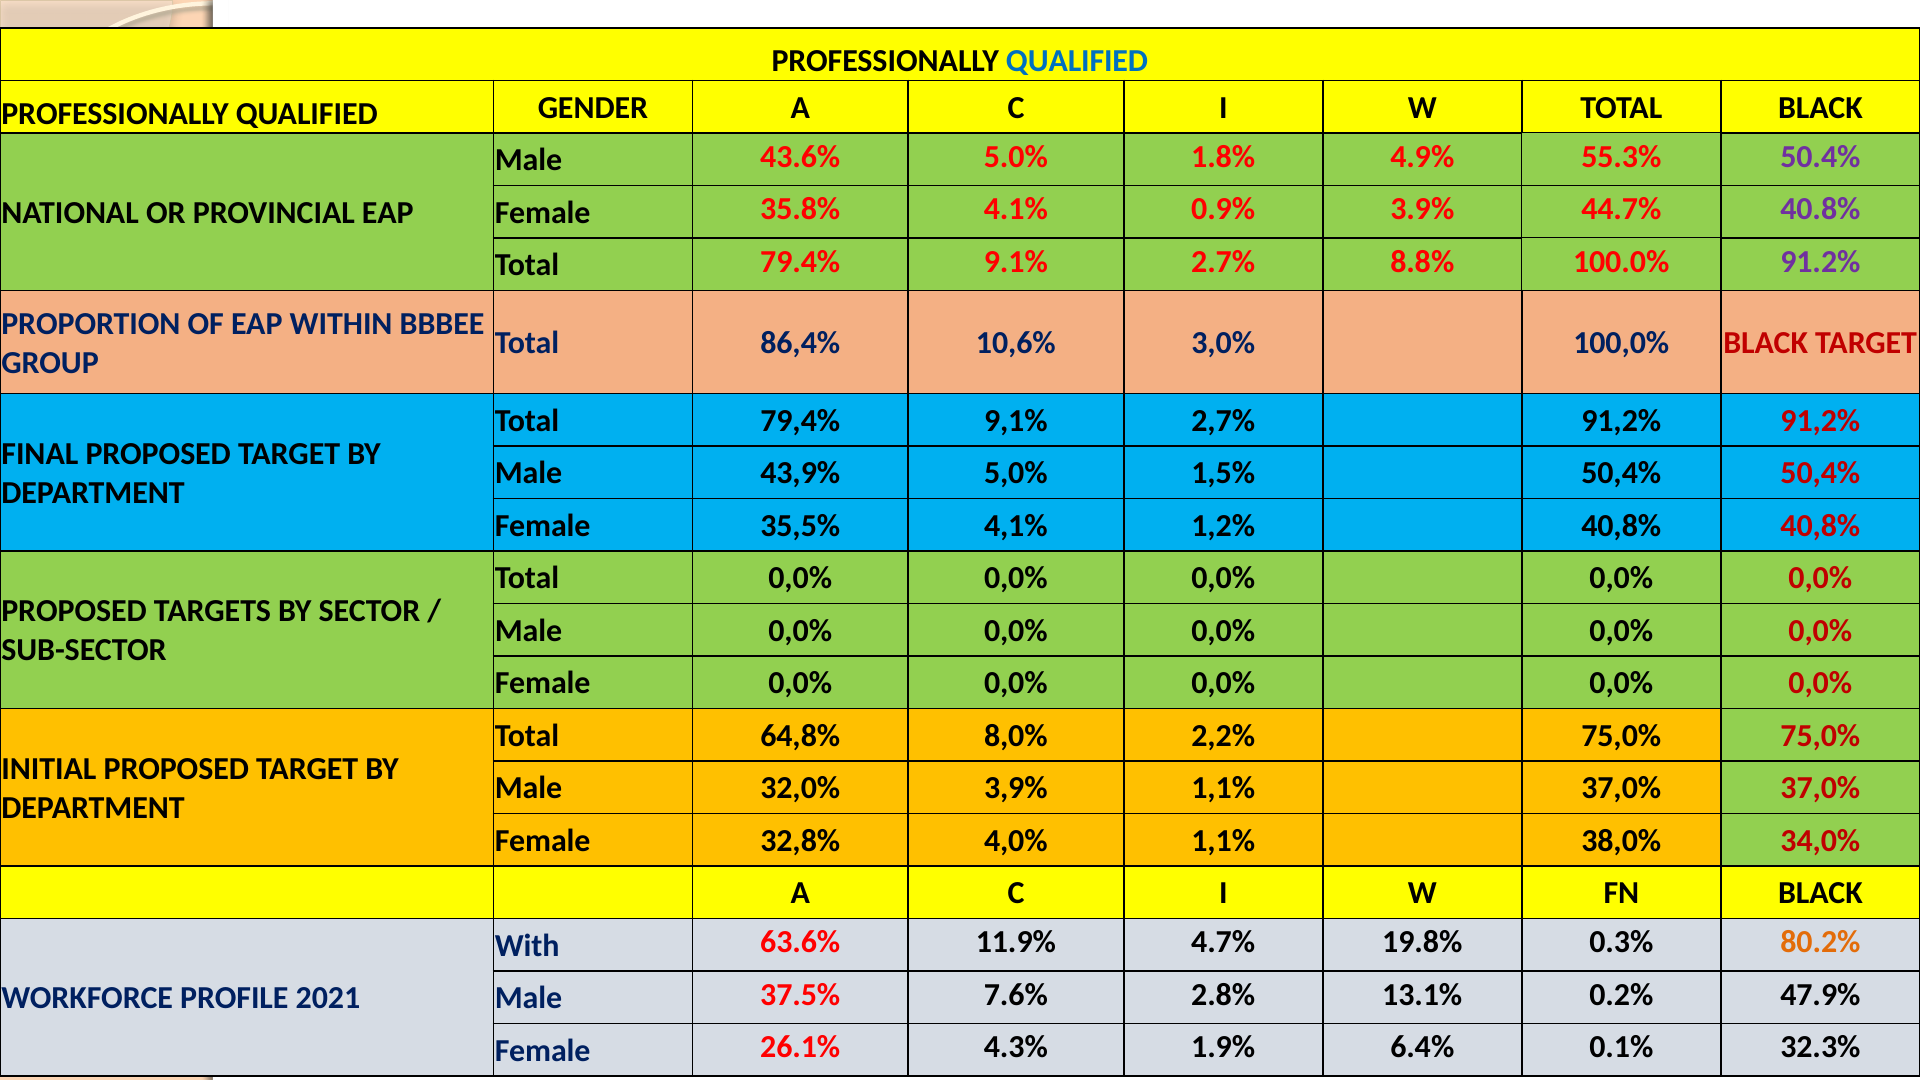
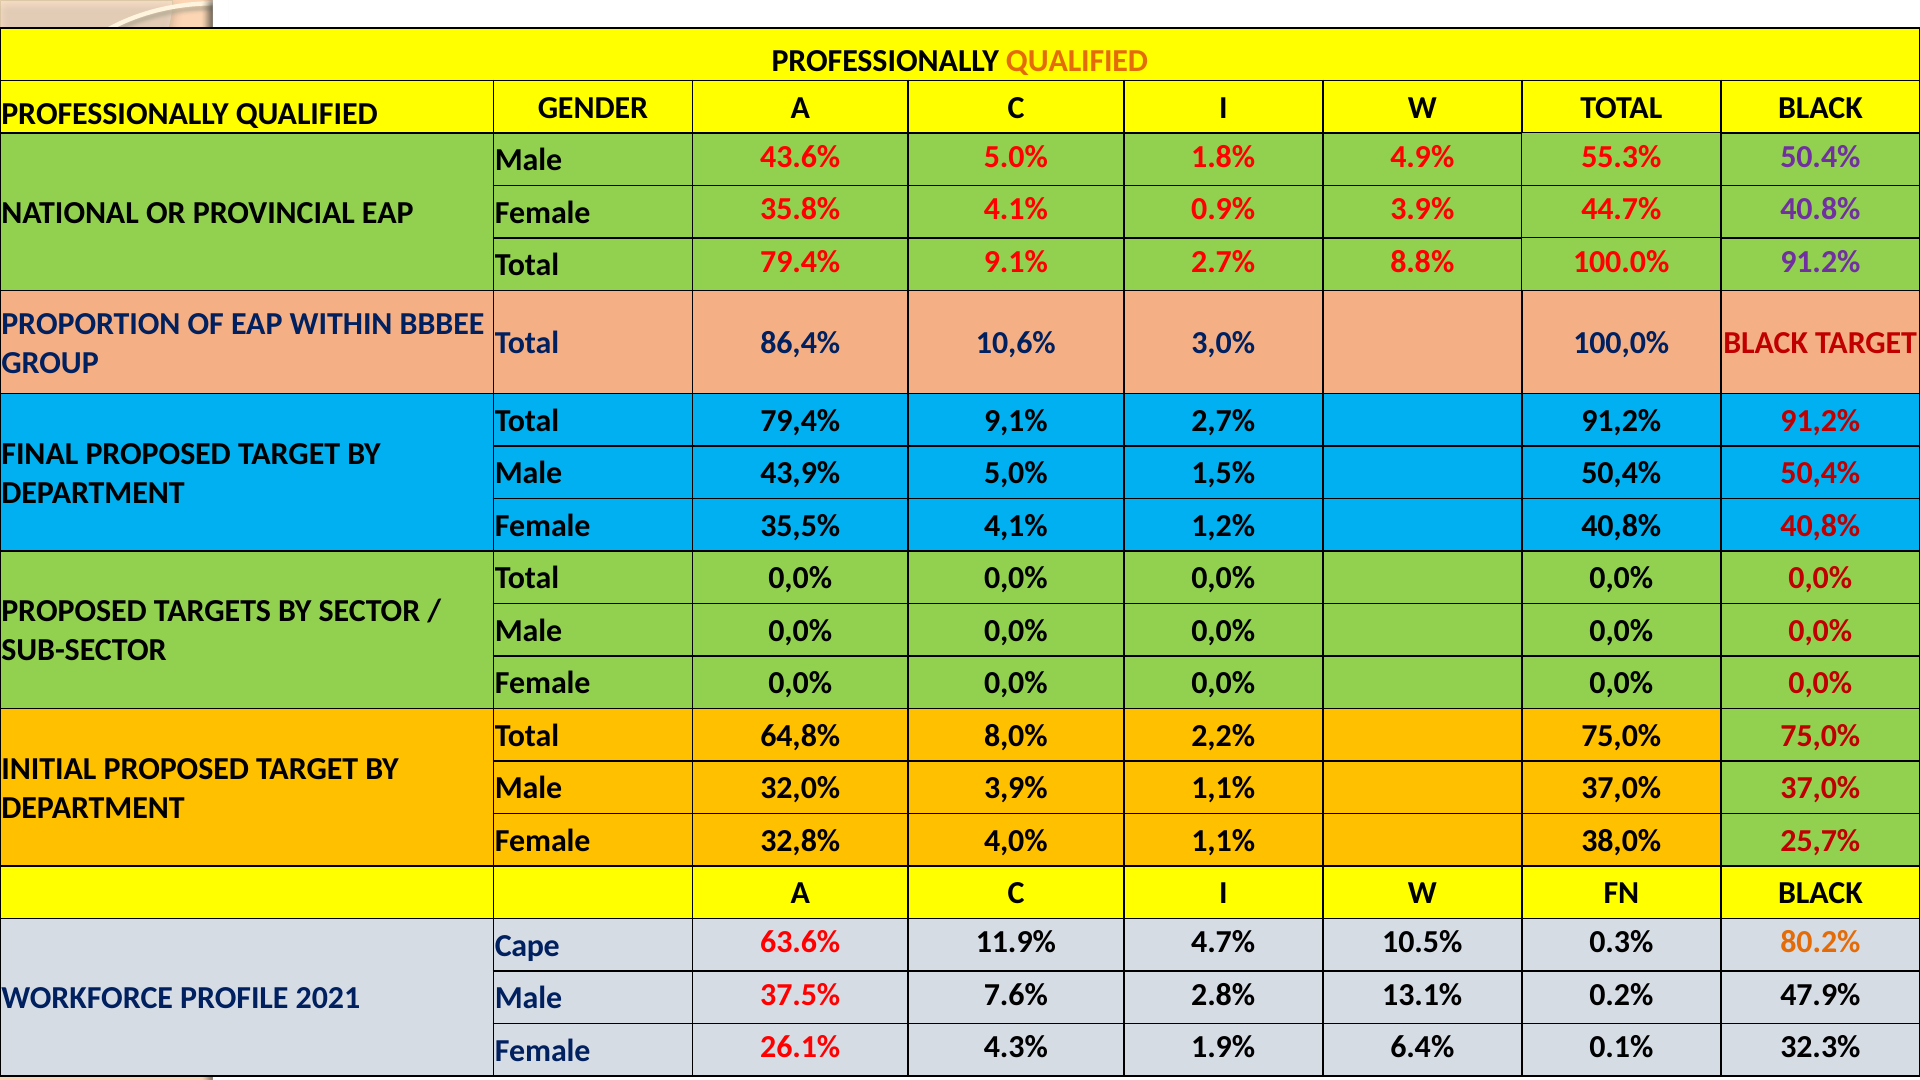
QUALIFIED colour: blue -> orange (1077, 61)
34,0%: 34,0% -> 25,7% (1820, 841)
With: With -> Cape (527, 946)
19.8%: 19.8% -> 10.5% (1422, 942)
